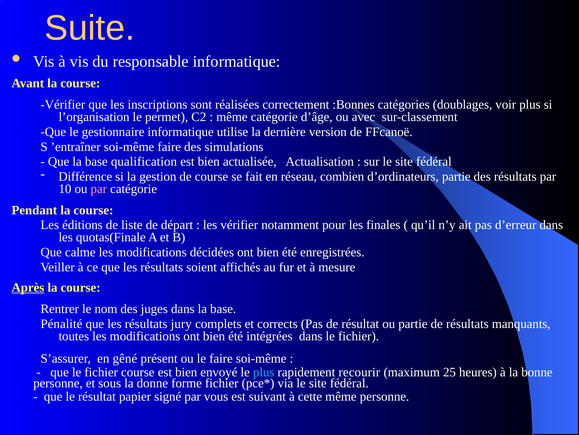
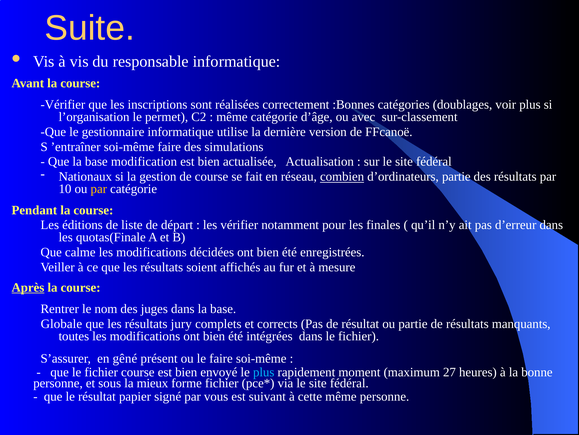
qualification: qualification -> modification (144, 161)
Différence: Différence -> Nationaux (85, 176)
combien underline: none -> present (342, 176)
par colour: pink -> yellow (99, 189)
Pénalité: Pénalité -> Globale (61, 323)
recourir: recourir -> moment (359, 372)
25: 25 -> 27 (449, 372)
donne: donne -> mieux (152, 382)
